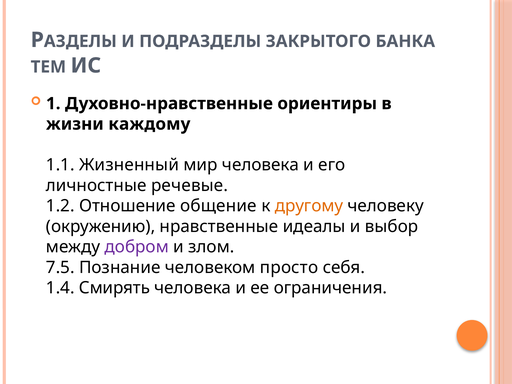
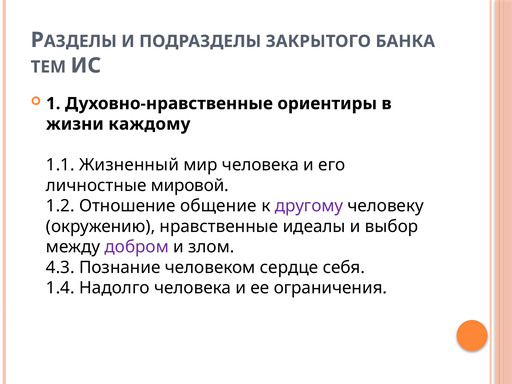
речевые: речевые -> мировой (190, 185)
другому colour: orange -> purple (309, 206)
7.5: 7.5 -> 4.3 (60, 267)
просто: просто -> сердце (289, 267)
Смирять: Смирять -> Надолго (114, 288)
